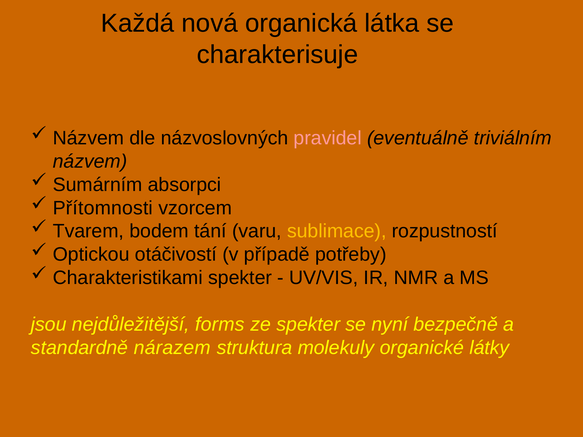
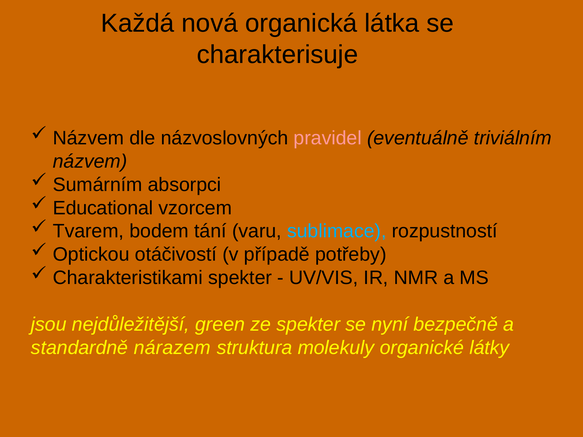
Přítomnosti: Přítomnosti -> Educational (103, 208)
sublimace colour: yellow -> light blue (337, 231)
forms: forms -> green (220, 325)
